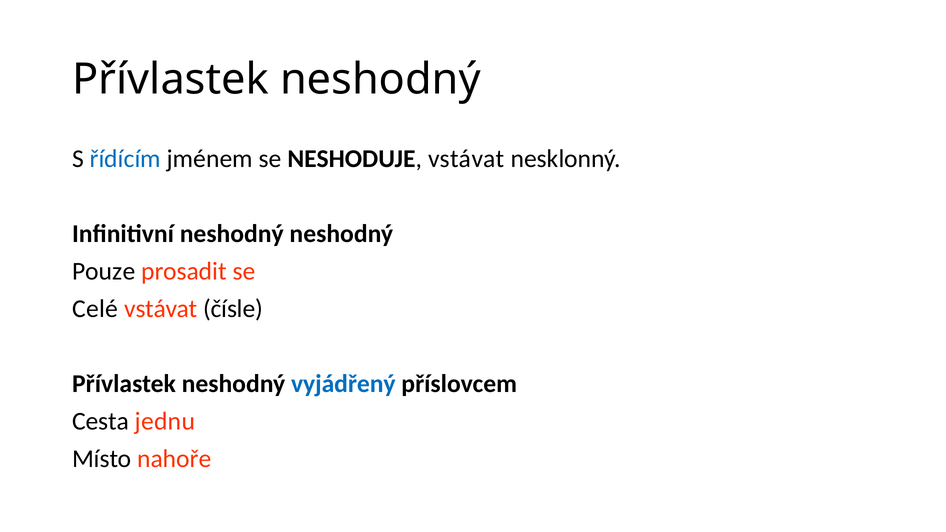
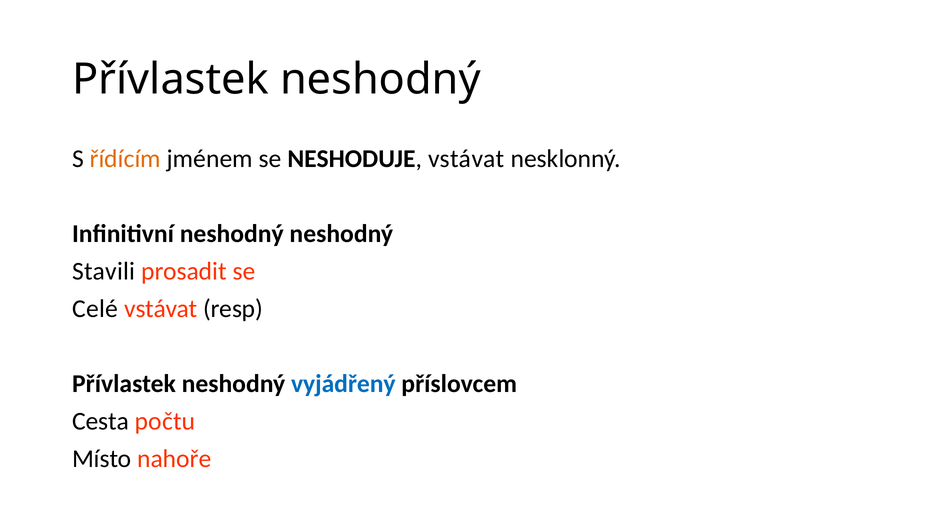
řídícím colour: blue -> orange (125, 159)
Pouze: Pouze -> Stavili (104, 271)
čísle: čísle -> resp (233, 309)
jednu: jednu -> počtu (165, 421)
